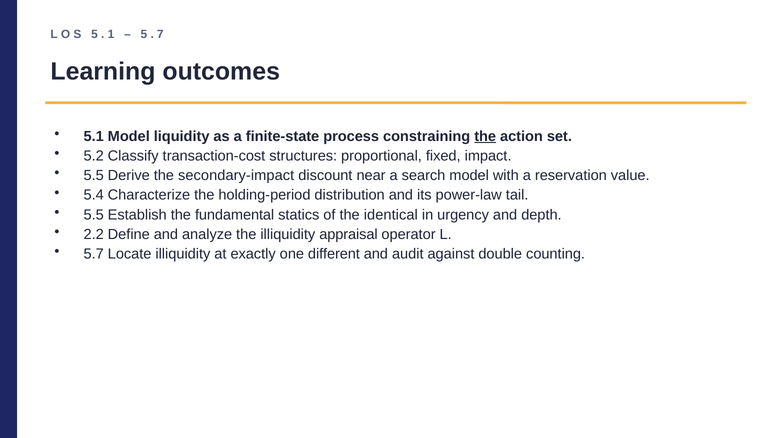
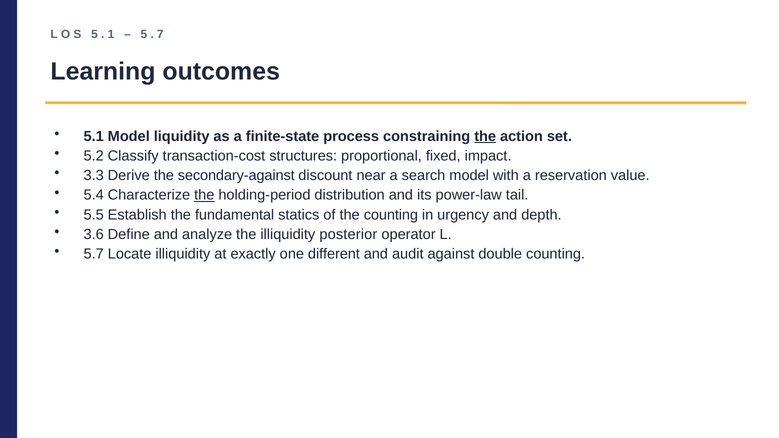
5.5: 5.5 -> 3.3 (94, 176)
secondary-impact: secondary-impact -> secondary-against (236, 176)
the underline: none -> present (204, 195)
the identical: identical -> counting (391, 215)
2.2: 2.2 -> 3.6 (94, 234)
appraisal: appraisal -> posterior (348, 234)
